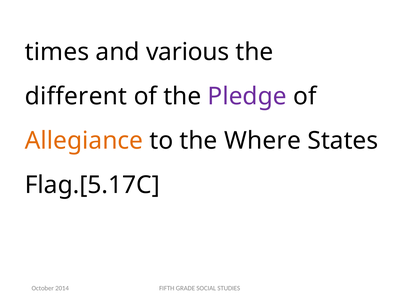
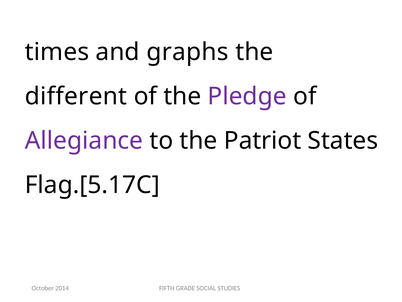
various: various -> graphs (187, 52)
Allegiance colour: orange -> purple (84, 140)
Where: Where -> Patriot (263, 140)
